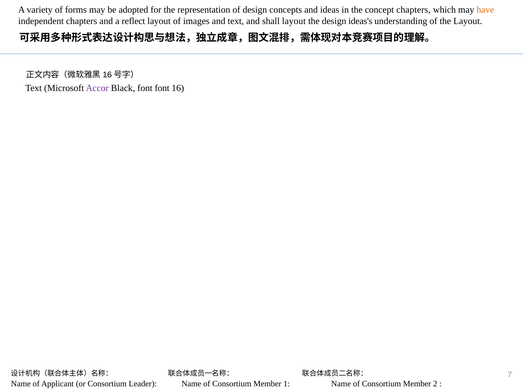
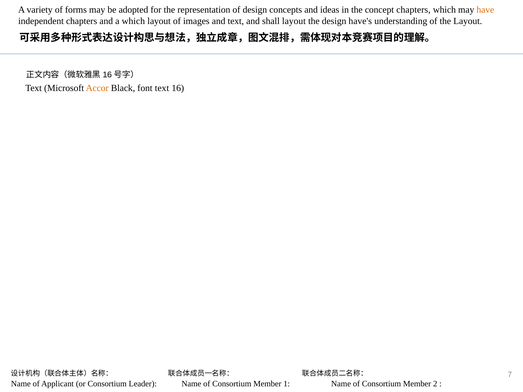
a reflect: reflect -> which (133, 21)
ideas's: ideas's -> have's (360, 21)
Accor colour: purple -> orange (97, 88)
font font: font -> text (162, 88)
